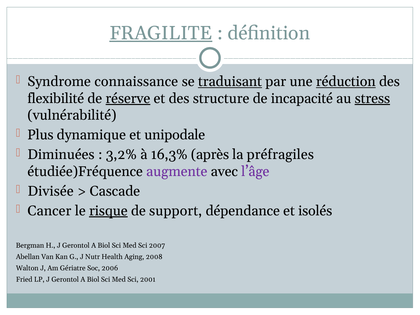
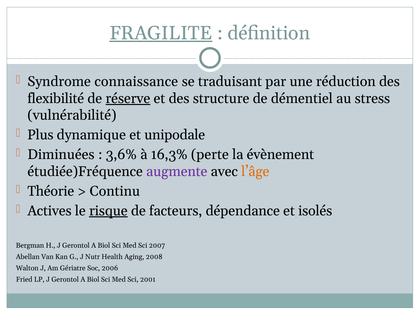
traduisant underline: present -> none (230, 82)
réduction underline: present -> none (346, 82)
incapacité: incapacité -> démentiel (302, 98)
stress underline: present -> none (372, 98)
3,2%: 3,2% -> 3,6% (121, 155)
après: après -> perte (210, 155)
préfragiles: préfragiles -> évènement (280, 155)
l’âge colour: purple -> orange (255, 171)
Divisée: Divisée -> Théorie (51, 191)
Cascade: Cascade -> Continu (115, 191)
Cancer: Cancer -> Actives (50, 211)
support: support -> facteurs (176, 211)
